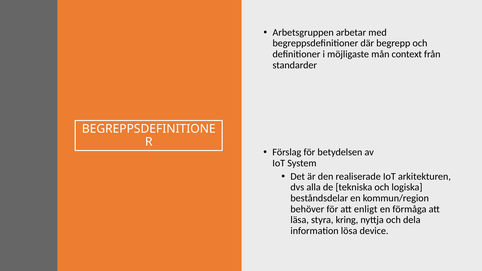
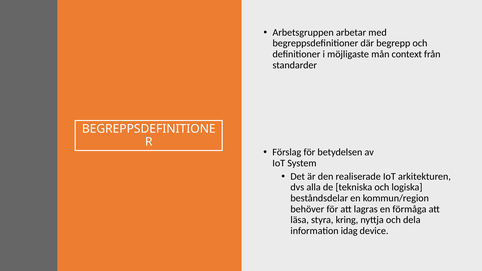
enligt: enligt -> lagras (366, 209)
lösa: lösa -> idag (349, 231)
